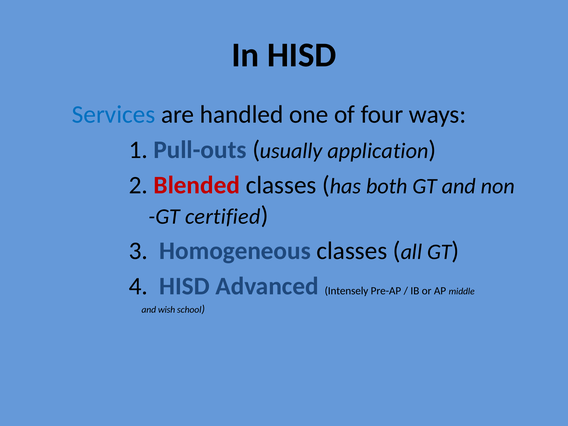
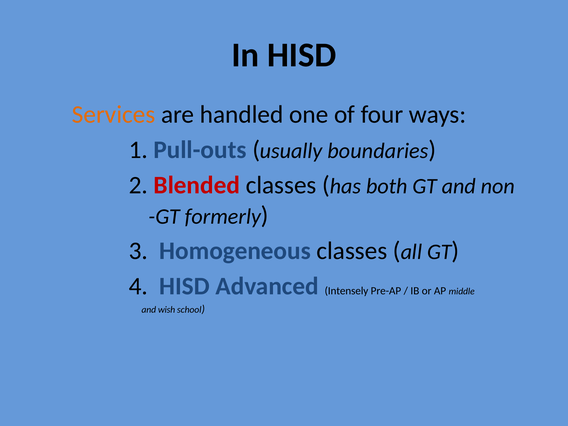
Services colour: blue -> orange (114, 114)
application: application -> boundaries (378, 151)
certified: certified -> formerly (223, 217)
